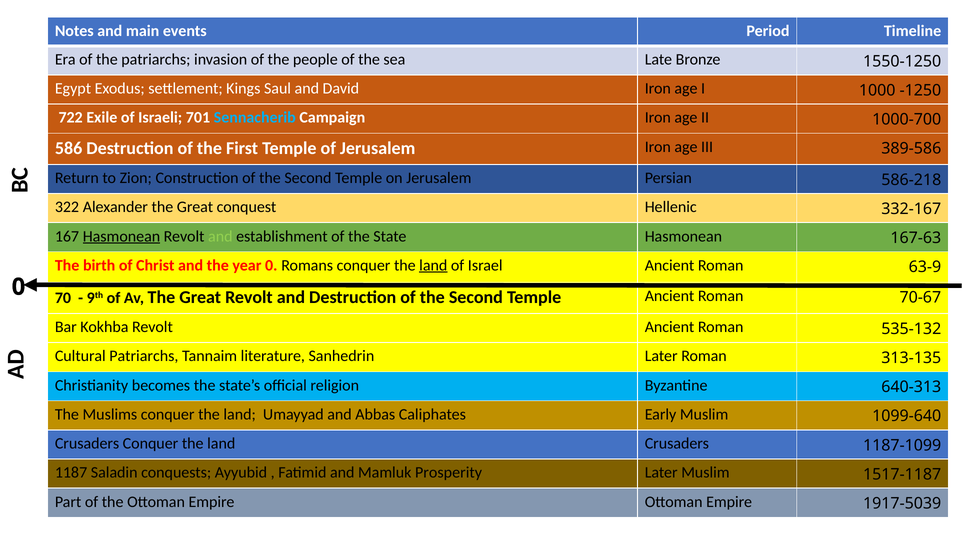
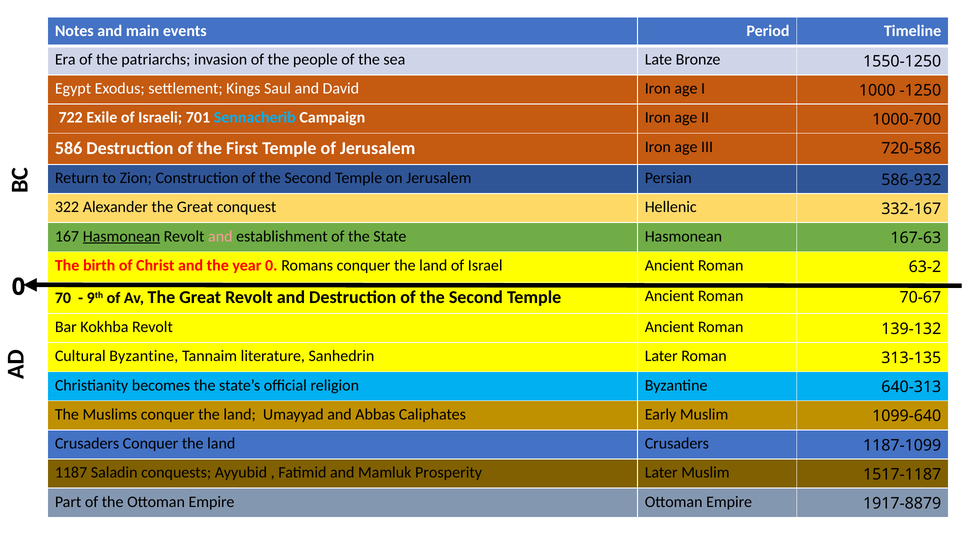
389-586: 389-586 -> 720-586 (911, 149)
586-218: 586-218 -> 586-932 (911, 180)
and colour: light green -> pink (220, 236)
land underline: present -> none (433, 265)
63-9: 63-9 -> 63-2 (925, 267)
535-132: 535-132 -> 139-132 (911, 329)
Cultural Patriarchs: Patriarchs -> Byzantine (144, 356)
1917-5039: 1917-5039 -> 1917-8879 (902, 504)
